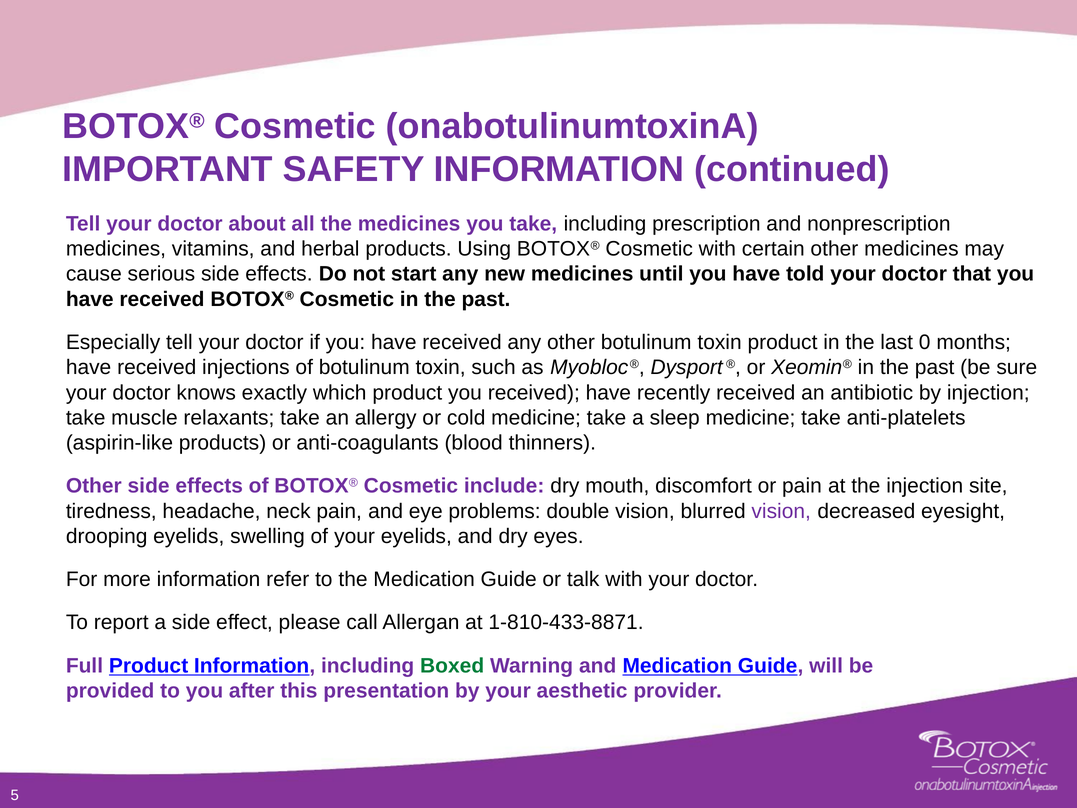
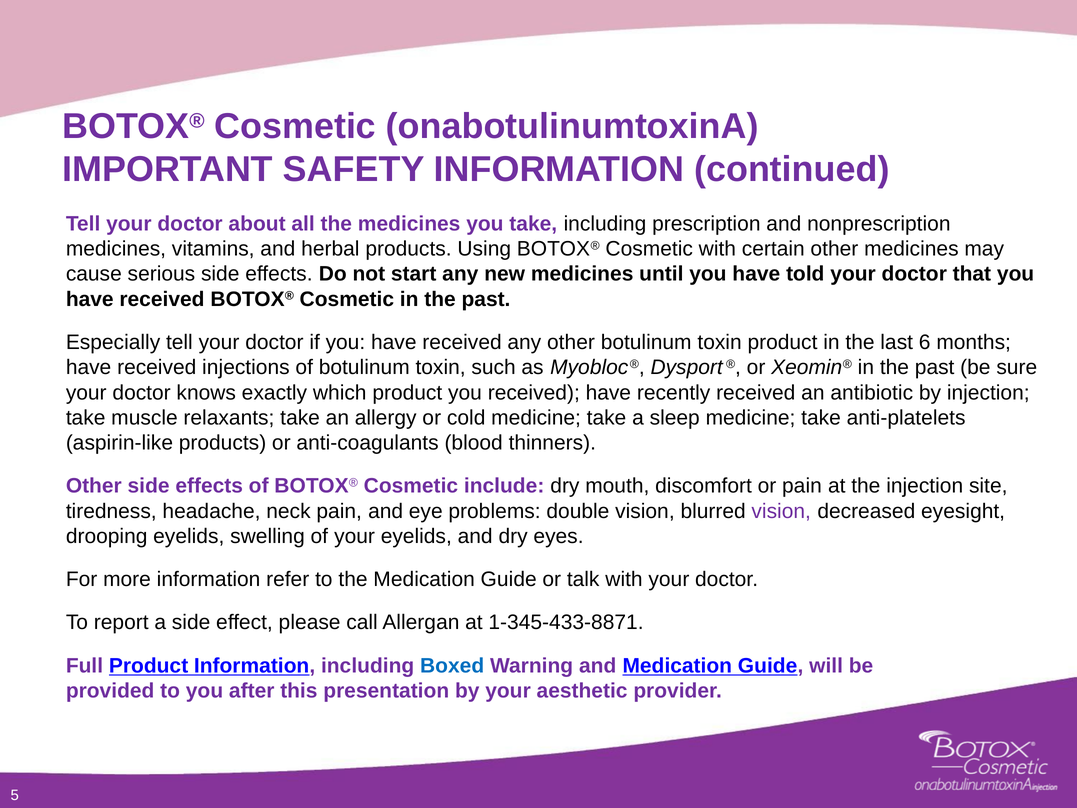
0: 0 -> 6 (925, 342)
1-810-433-8871: 1-810-433-8871 -> 1-345-433-8871 (566, 622)
Boxed colour: green -> blue (452, 665)
